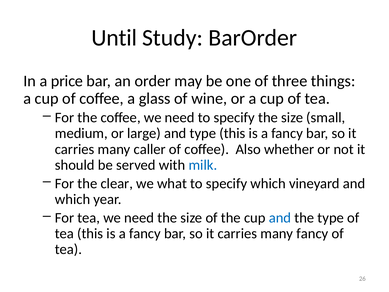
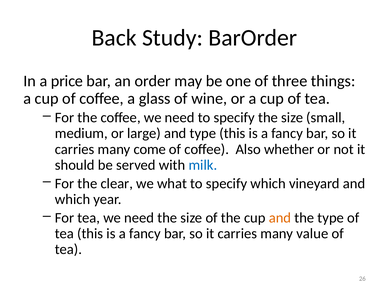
Until: Until -> Back (114, 38)
caller: caller -> come (150, 149)
and colour: blue -> orange (280, 218)
many fancy: fancy -> value (312, 233)
